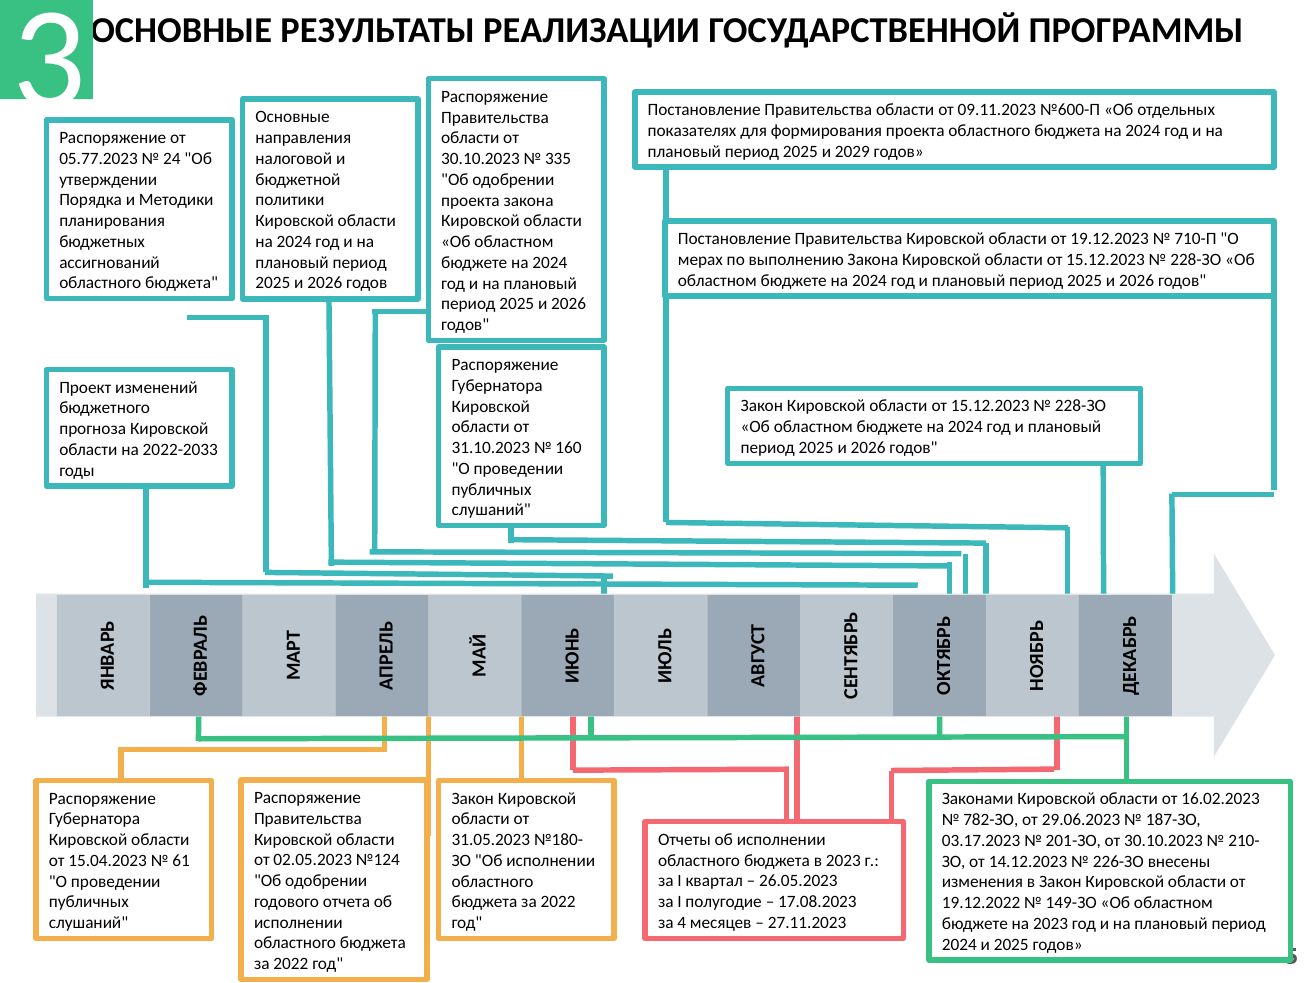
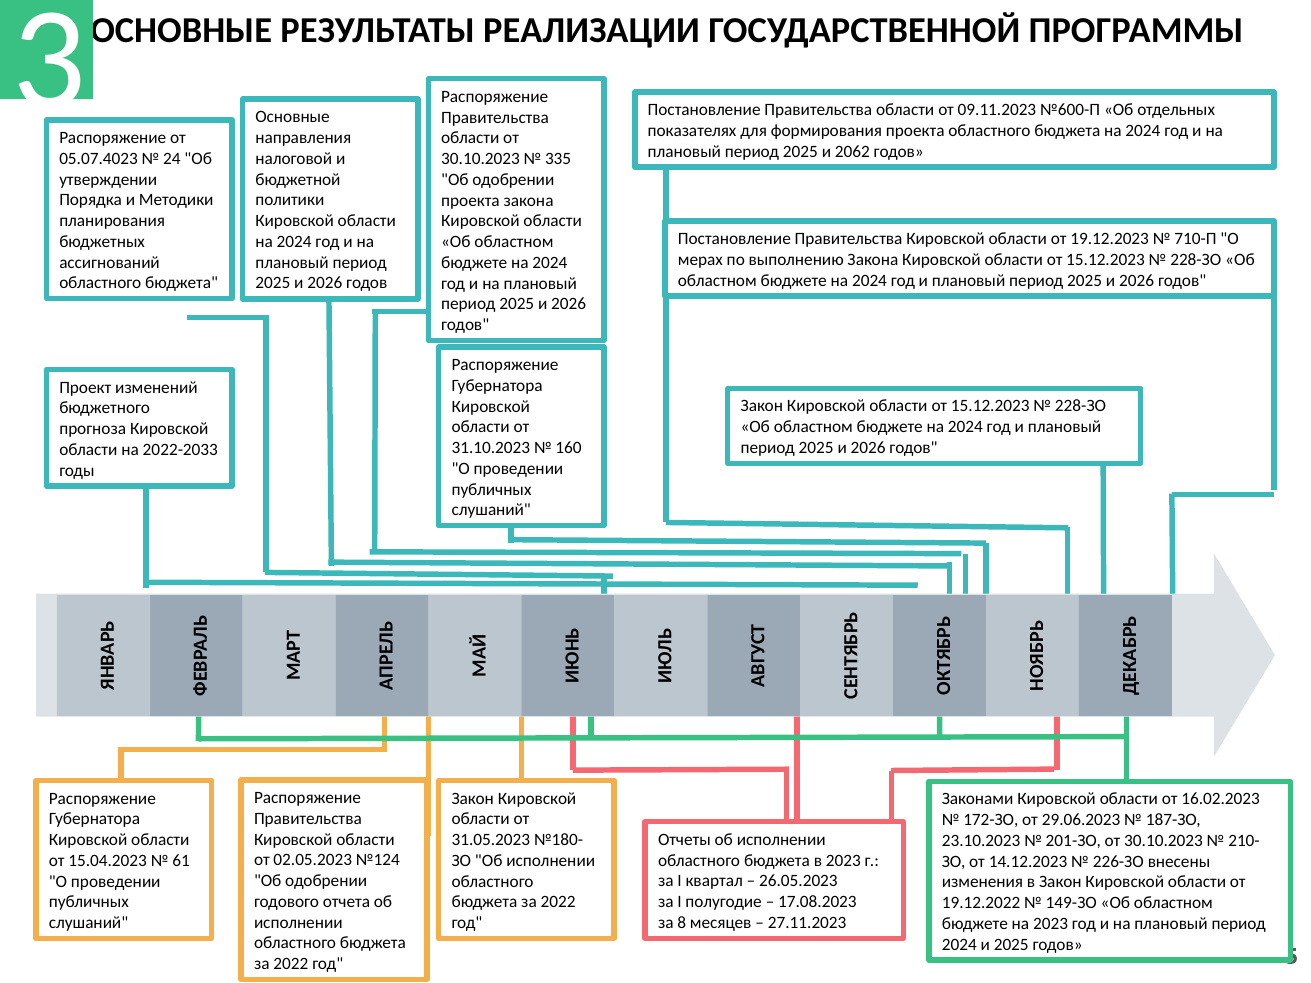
2029: 2029 -> 2062 (852, 152)
05.77.2023: 05.77.2023 -> 05.07.4023 (99, 159)
782-ЗО: 782-ЗО -> 172-ЗО (991, 820)
03.17.2023: 03.17.2023 -> 23.10.2023 (981, 841)
4: 4 -> 8 (682, 923)
